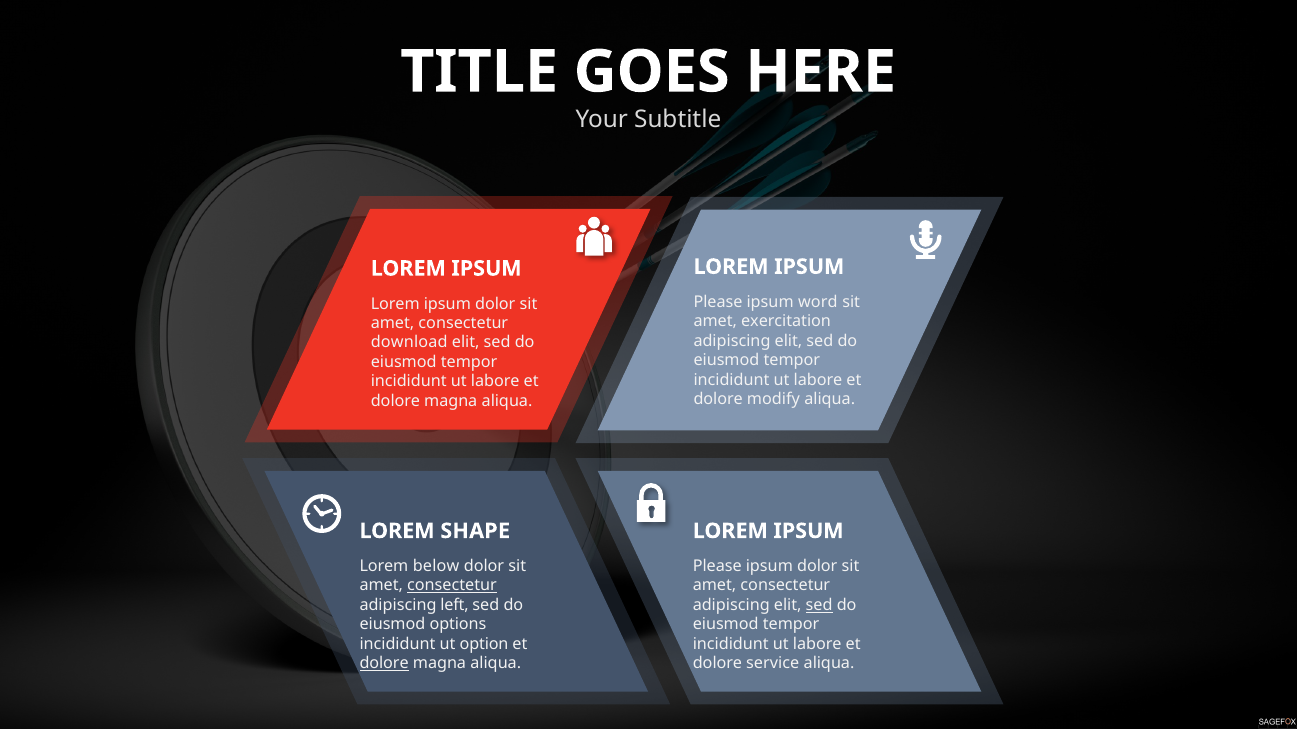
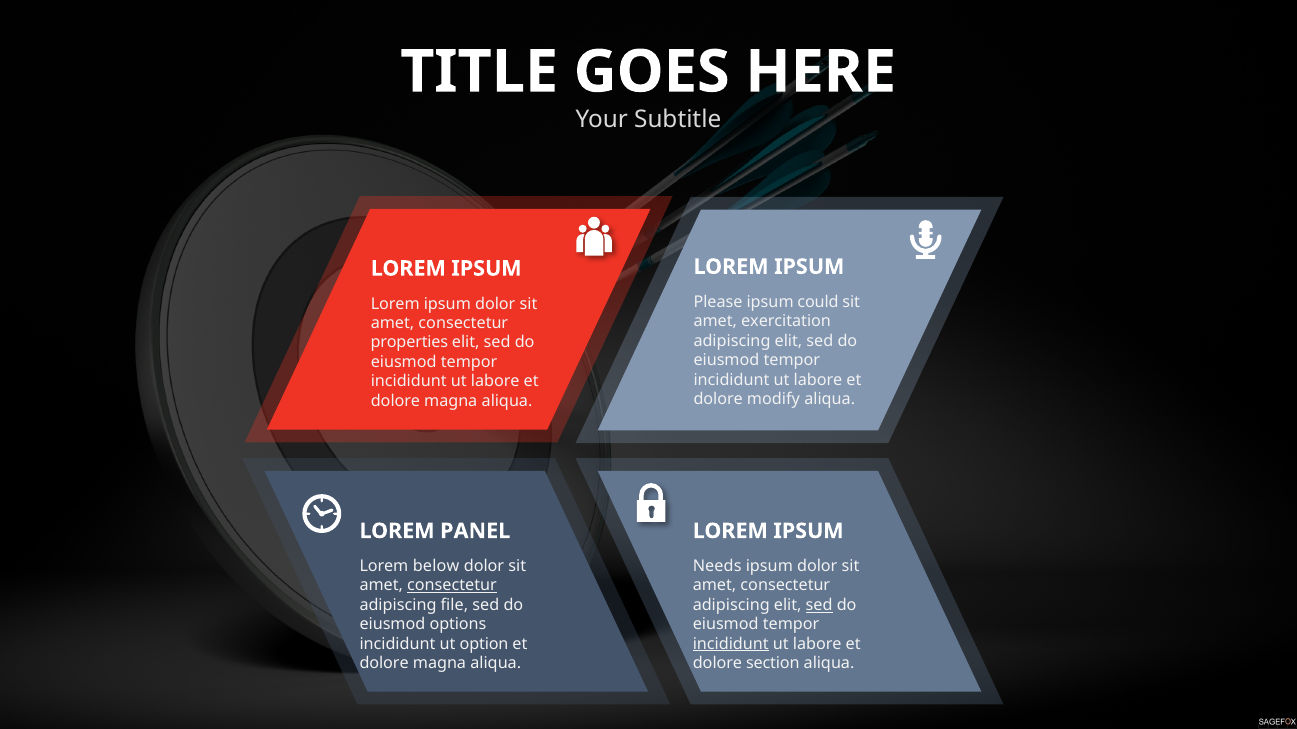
word: word -> could (818, 302)
download: download -> properties (409, 343)
SHAPE: SHAPE -> PANEL (475, 531)
Please: Please -> Needs (717, 567)
left: left -> file (454, 606)
incididunt underline: none -> present (731, 644)
dolore underline: present -> none (384, 664)
service: service -> section (773, 664)
